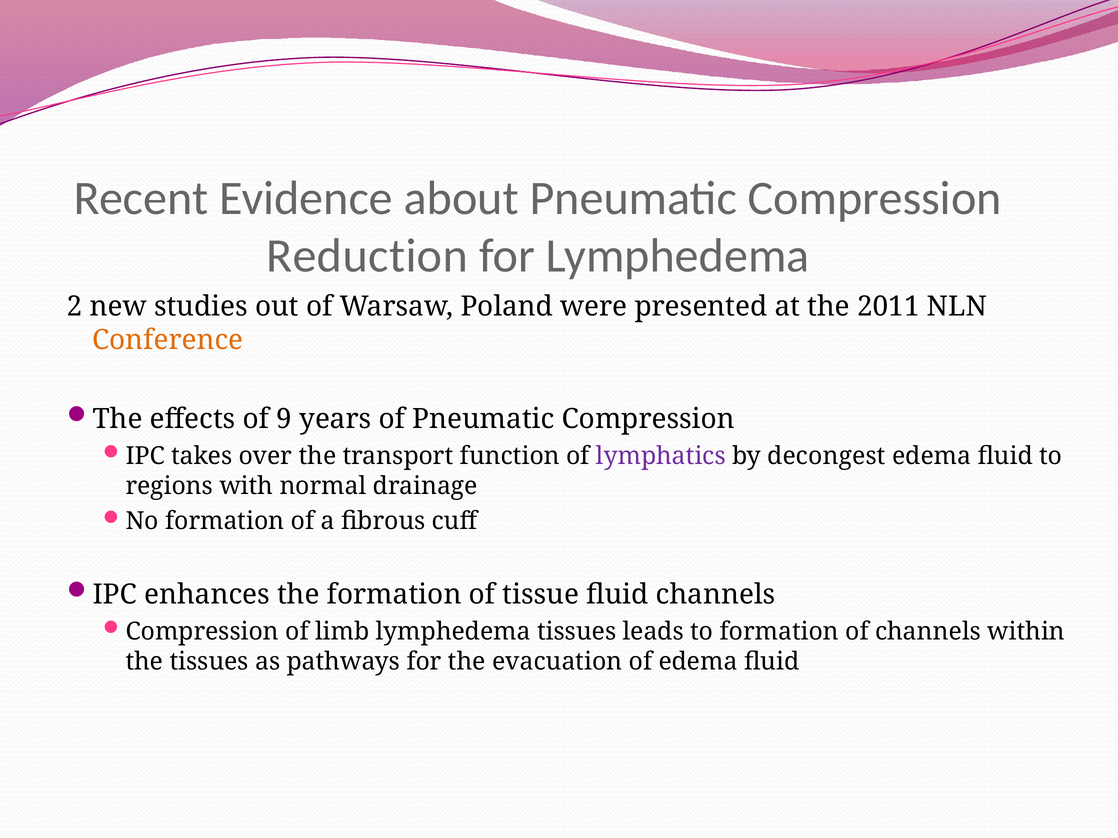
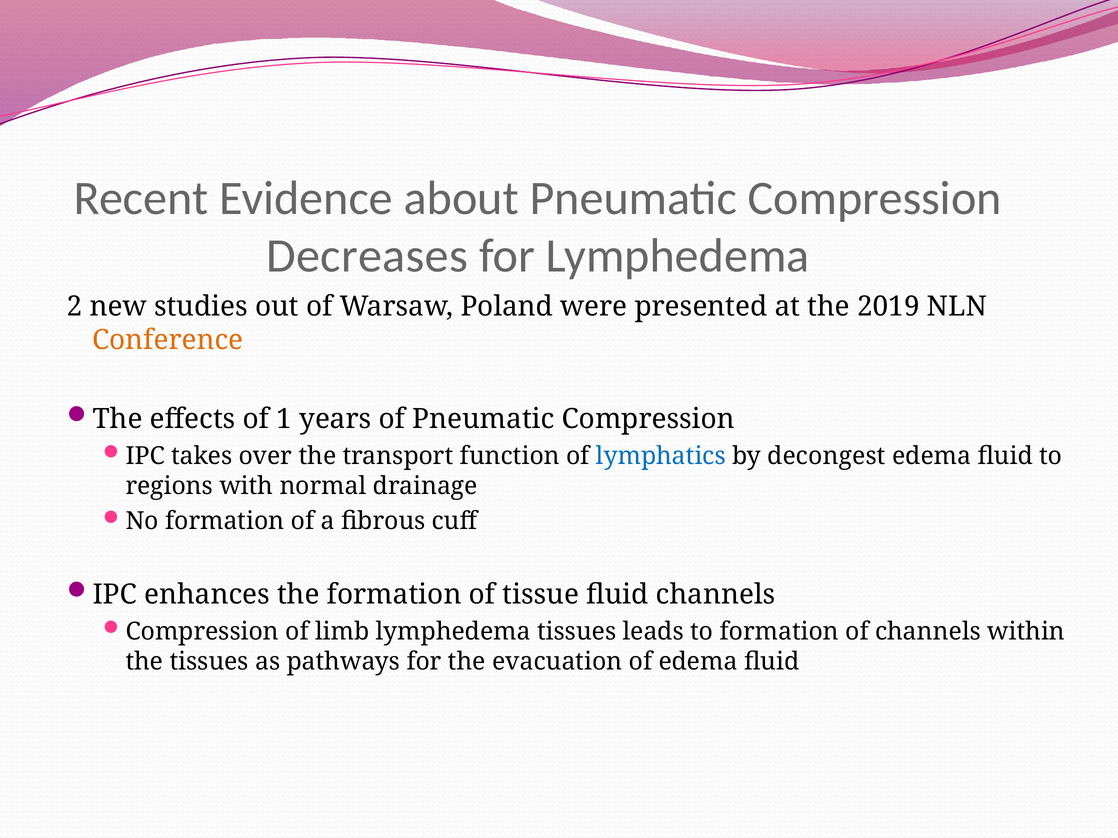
Reduction: Reduction -> Decreases (367, 256)
2011: 2011 -> 2019 (888, 307)
9: 9 -> 1 (284, 419)
lymphatics colour: purple -> blue (661, 456)
